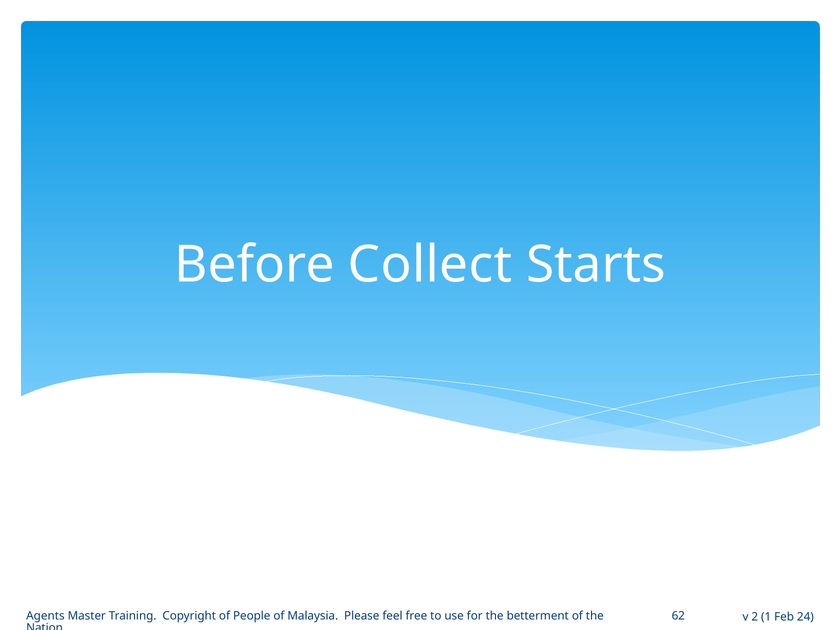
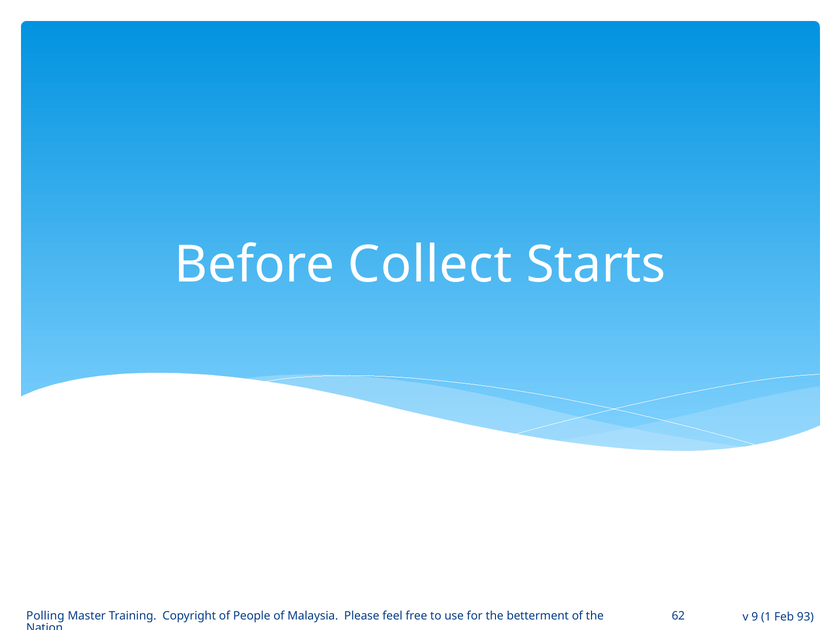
Agents: Agents -> Polling (45, 616)
2: 2 -> 9 (755, 617)
24: 24 -> 93 (805, 617)
